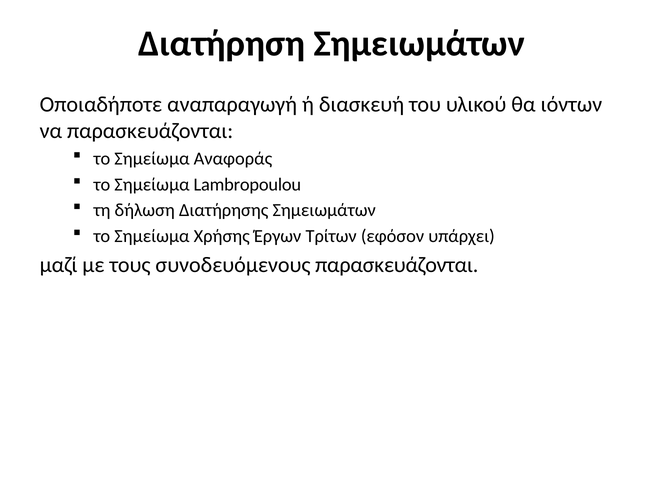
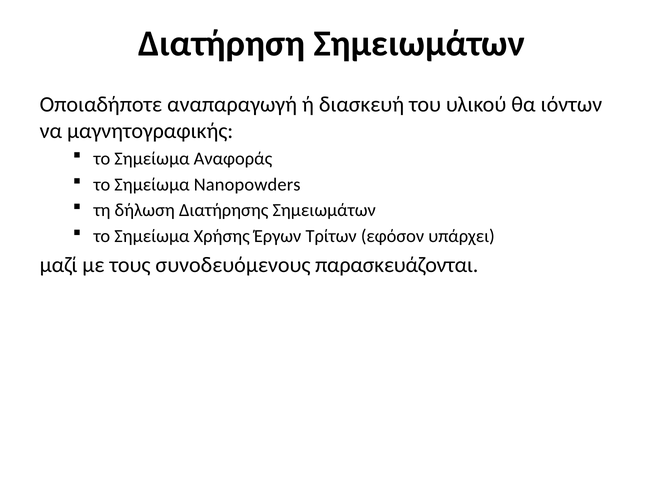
να παρασκευάζονται: παρασκευάζονται -> μαγνητογραφικής (150, 131)
Lambropoulou: Lambropoulou -> Nanopowders (247, 185)
